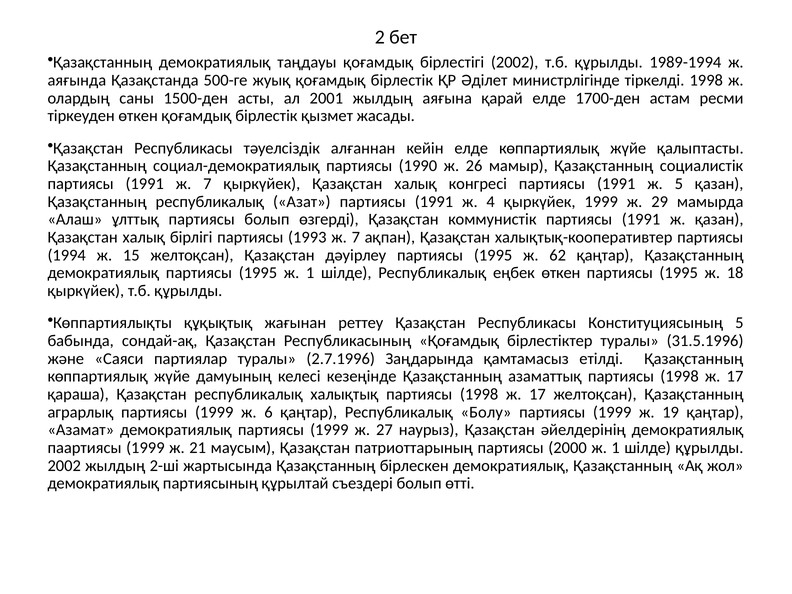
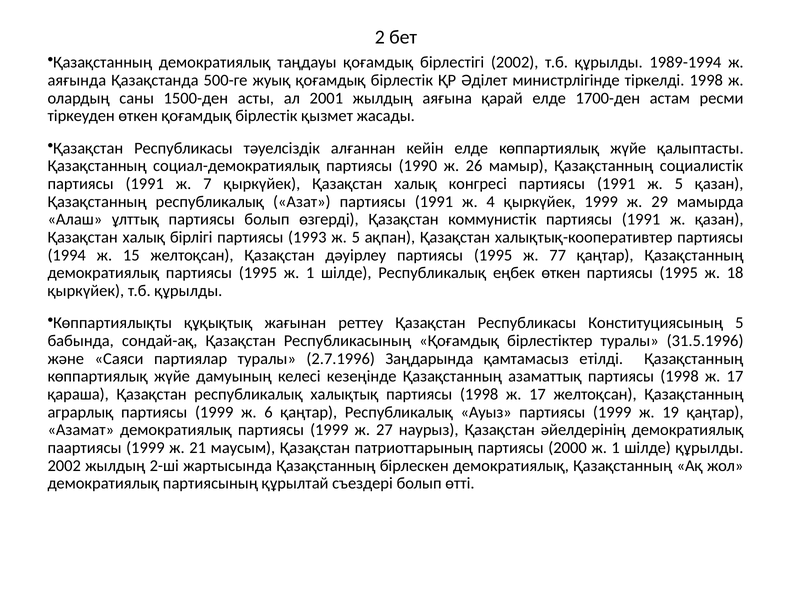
1993 ж 7: 7 -> 5 (356, 237)
62: 62 -> 77 (558, 255)
Болу: Болу -> Ауыз (486, 412)
